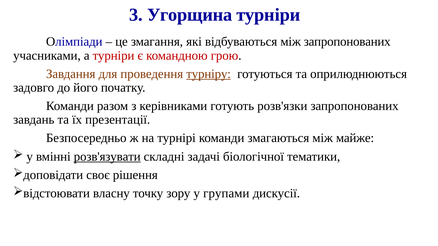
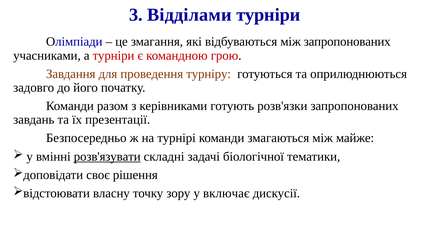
Угорщина: Угорщина -> Відділами (189, 15)
турніру underline: present -> none (209, 74)
групами: групами -> включає (226, 193)
